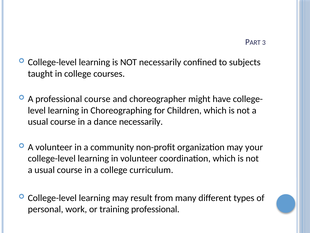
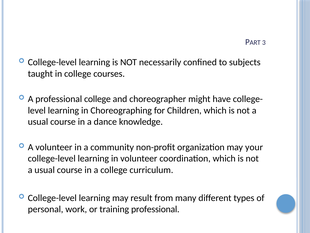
professional course: course -> college (97, 99)
dance necessarily: necessarily -> knowledge (141, 122)
